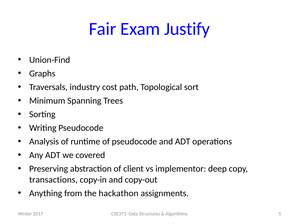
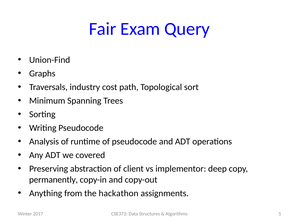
Justify: Justify -> Query (187, 29)
transactions: transactions -> permanently (53, 180)
